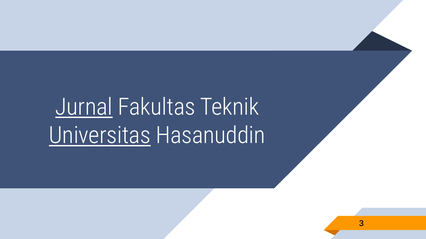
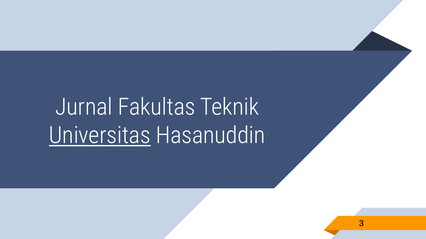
Jurnal underline: present -> none (84, 107)
